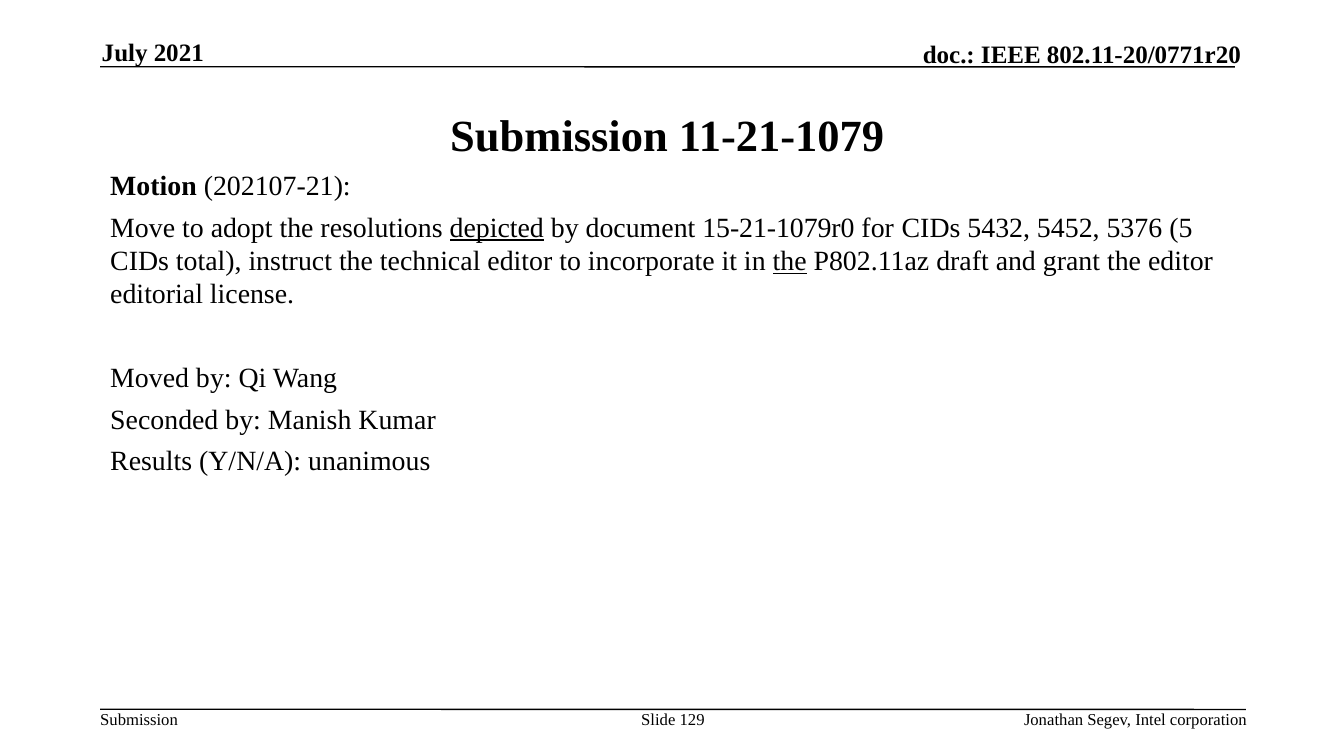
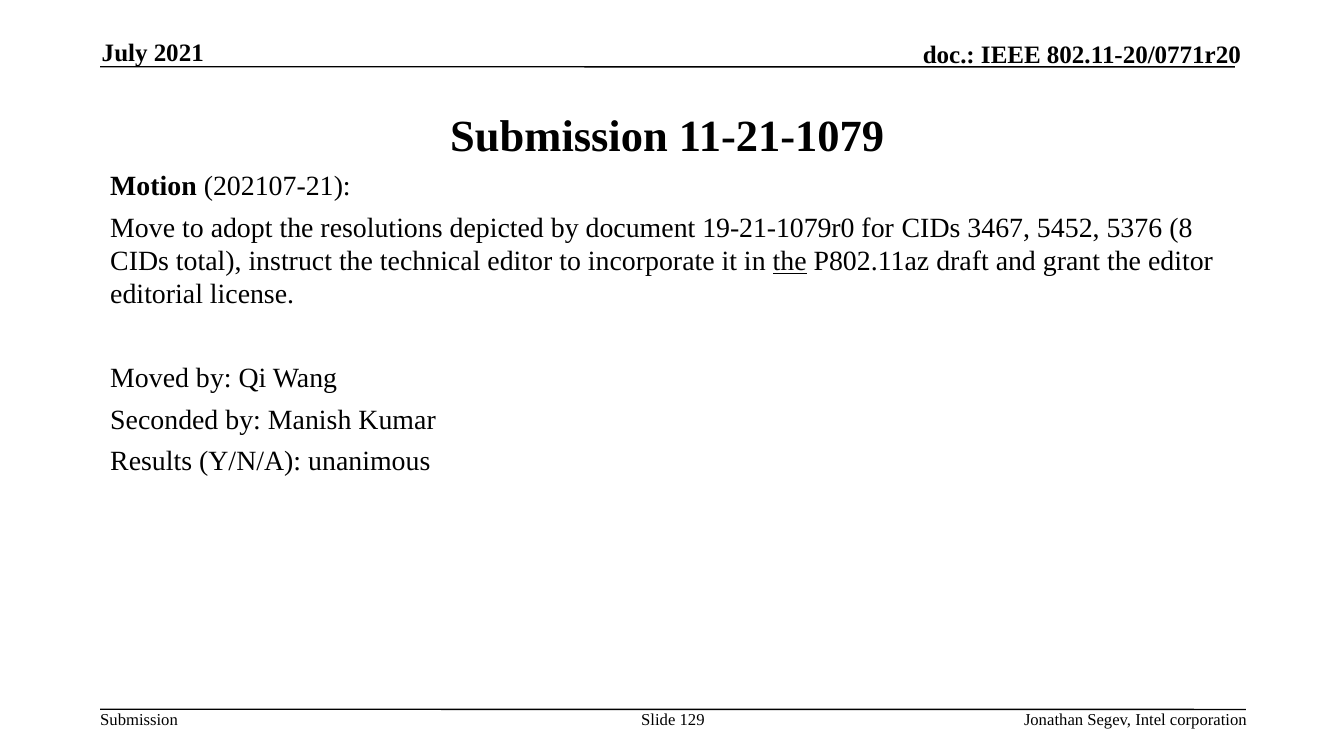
depicted underline: present -> none (497, 228)
15-21-1079r0: 15-21-1079r0 -> 19-21-1079r0 (778, 228)
5432: 5432 -> 3467 (999, 228)
5: 5 -> 8 (1181, 228)
